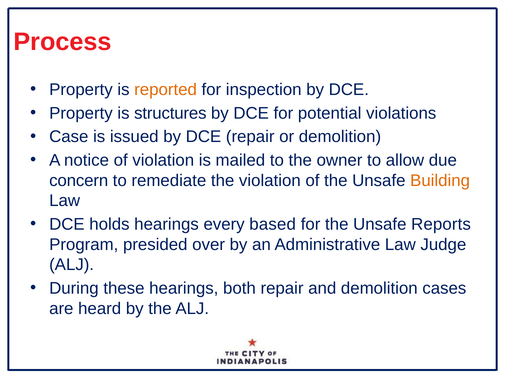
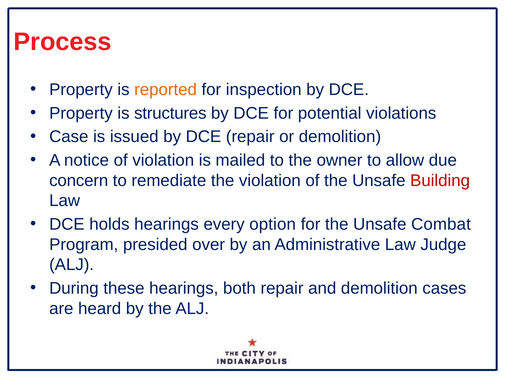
Building colour: orange -> red (440, 180)
based: based -> option (273, 224)
Reports: Reports -> Combat (441, 224)
